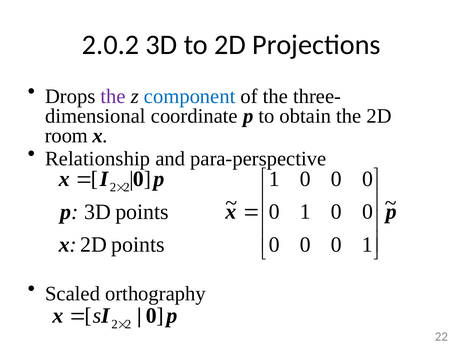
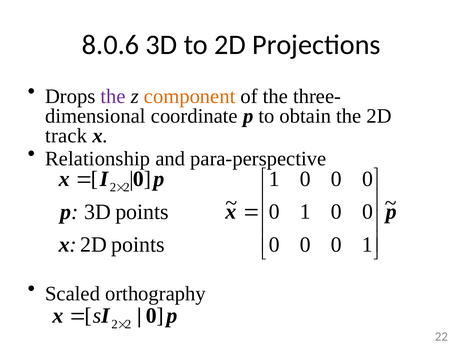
2.0.2: 2.0.2 -> 8.0.6 (111, 45)
component colour: blue -> orange (190, 96)
room: room -> track (66, 136)
